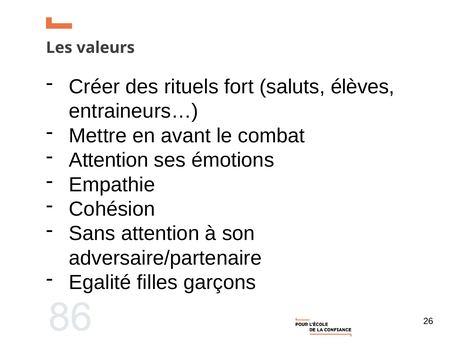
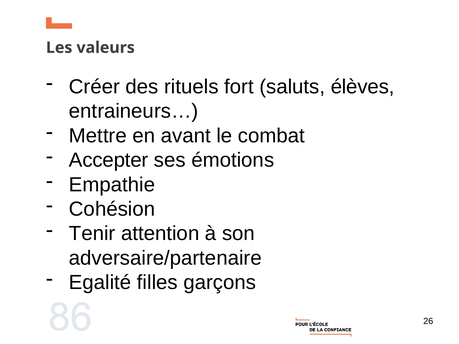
Attention: Attention -> Accepter (109, 160)
Sans: Sans -> Tenir (92, 234)
